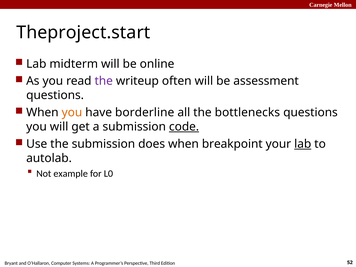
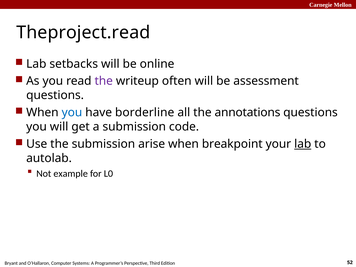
Theproject.start: Theproject.start -> Theproject.read (83, 32)
midterm: midterm -> setbacks (74, 64)
you colour: orange -> blue (72, 112)
bottlenecks: bottlenecks -> annotations (247, 112)
code underline: present -> none (184, 127)
does: does -> arise (152, 144)
